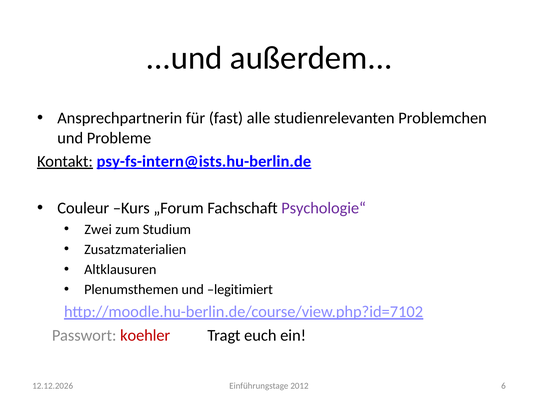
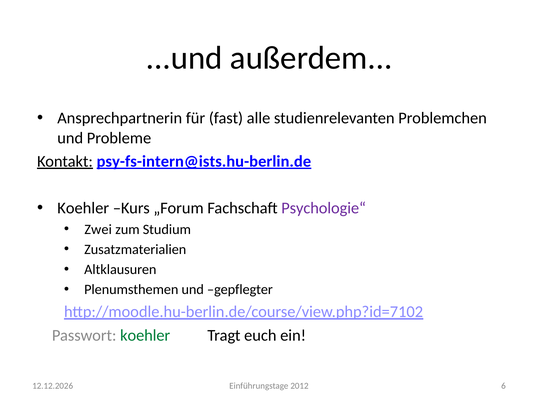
Couleur: Couleur -> Koehler (83, 208)
legitimiert: legitimiert -> gepflegter (240, 289)
koehler colour: red -> green (145, 335)
